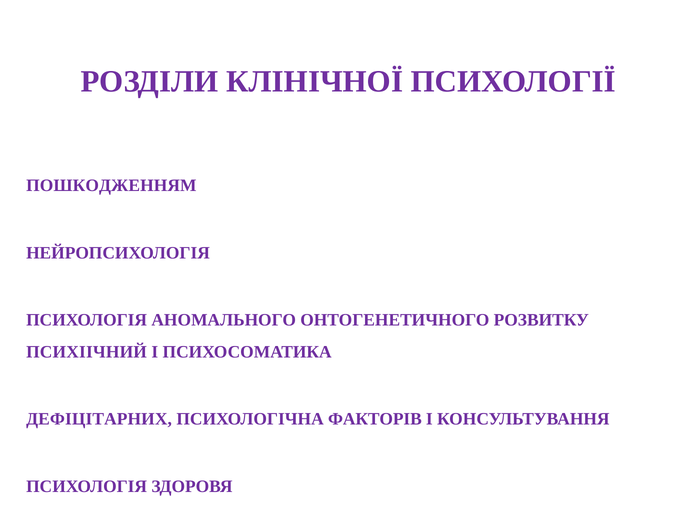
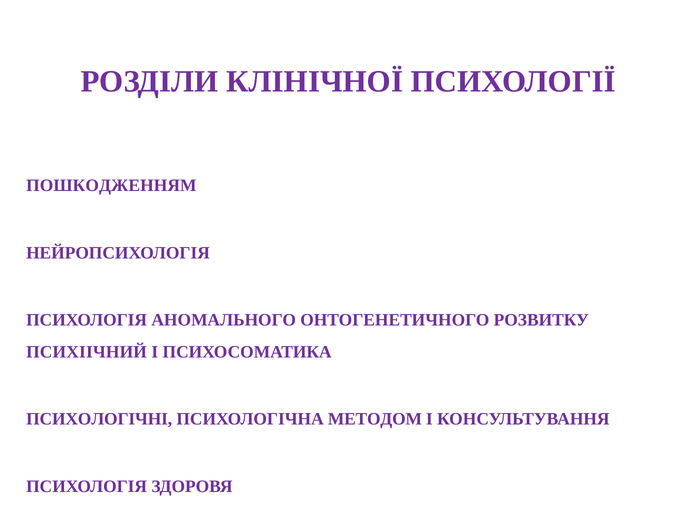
ДЕФІЦІТАРНИХ: ДЕФІЦІТАРНИХ -> ПСИХОЛОГІЧНІ (99, 419)
ФАКТОРІВ: ФАКТОРІВ -> МЕТОДОМ (375, 419)
